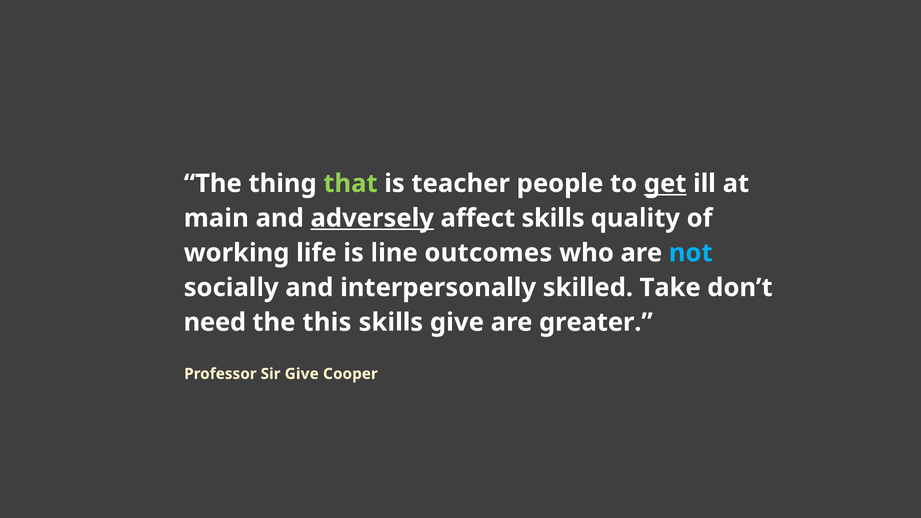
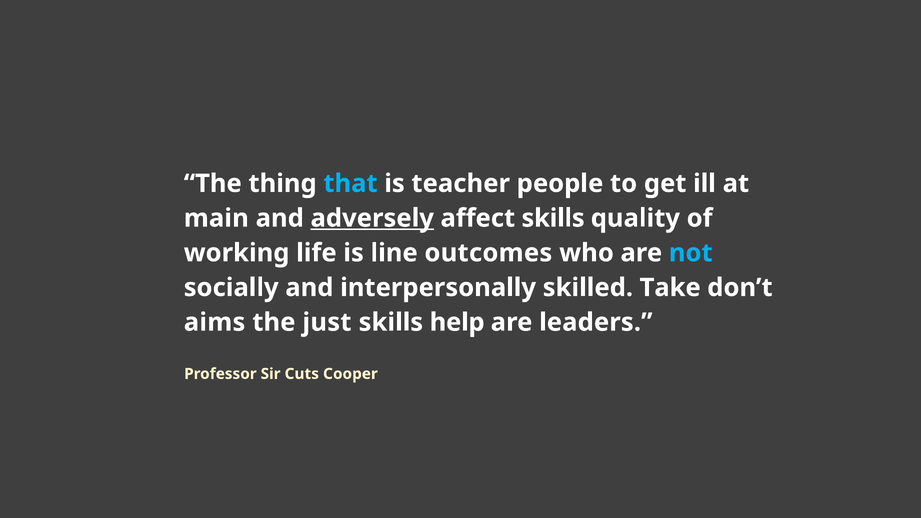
that colour: light green -> light blue (350, 184)
get underline: present -> none (665, 184)
need: need -> aims (215, 322)
this: this -> just (327, 322)
skills give: give -> help (457, 322)
greater: greater -> leaders (596, 322)
Sir Give: Give -> Cuts (302, 374)
